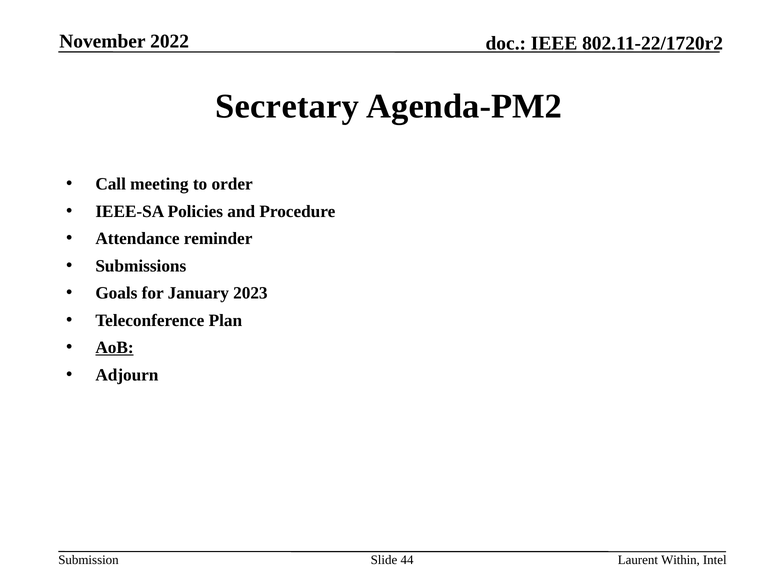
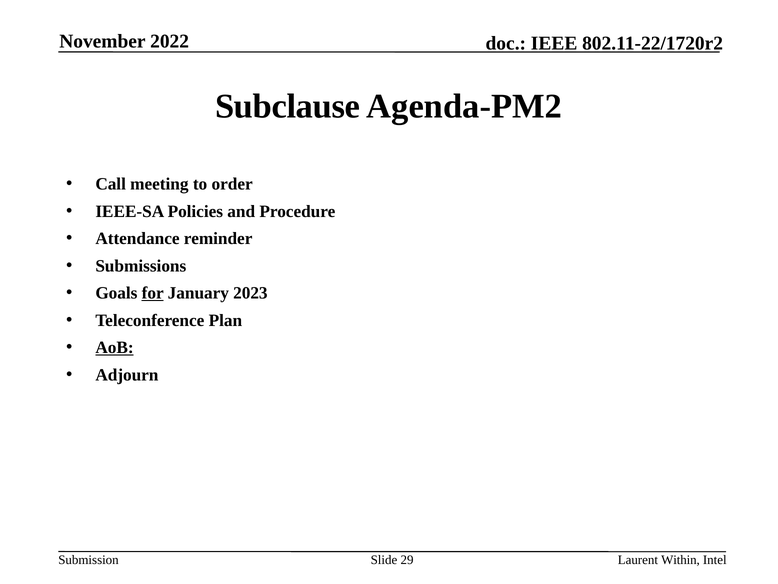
Secretary: Secretary -> Subclause (288, 106)
for underline: none -> present (153, 293)
44: 44 -> 29 (407, 560)
